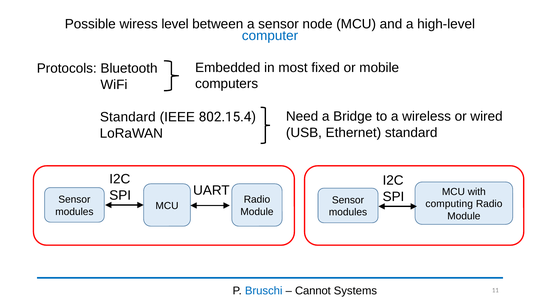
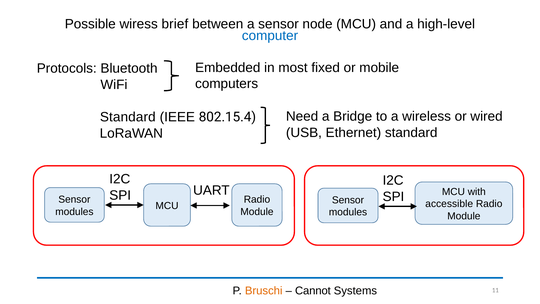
level: level -> brief (175, 24)
computing: computing -> accessible (449, 204)
Bruschi colour: blue -> orange (264, 290)
